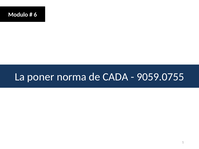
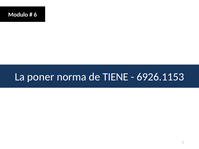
CADA: CADA -> TIENE (115, 77)
9059.0755: 9059.0755 -> 6926.1153 (160, 77)
